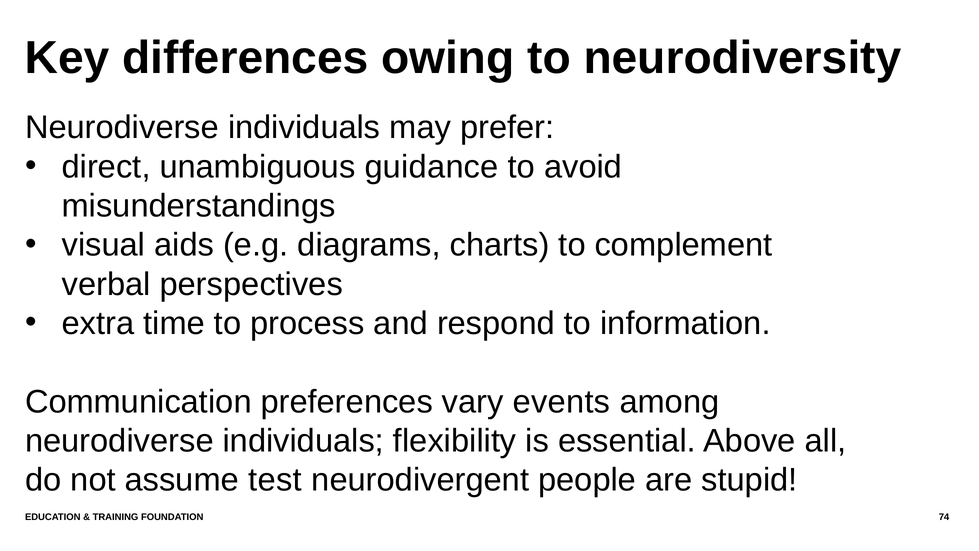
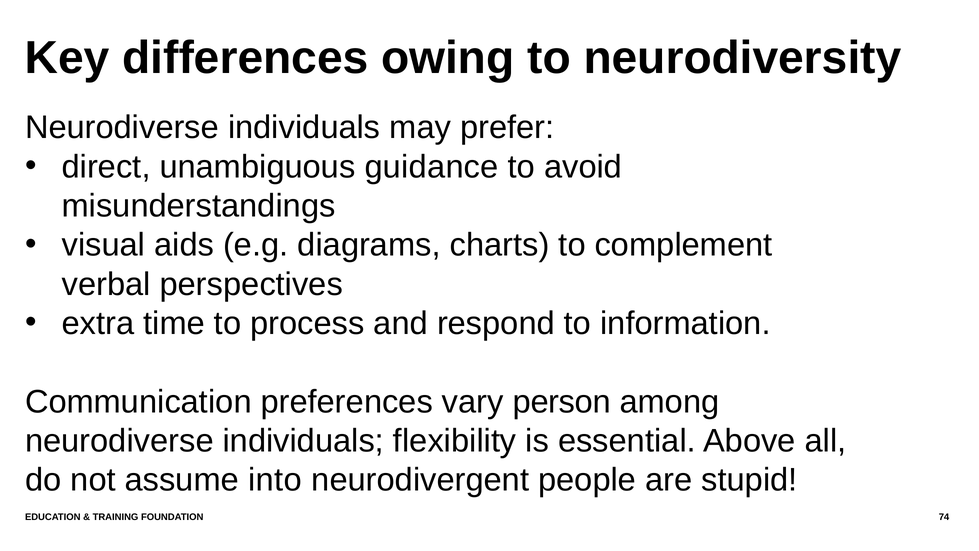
events: events -> person (562, 402)
test: test -> into (275, 480)
